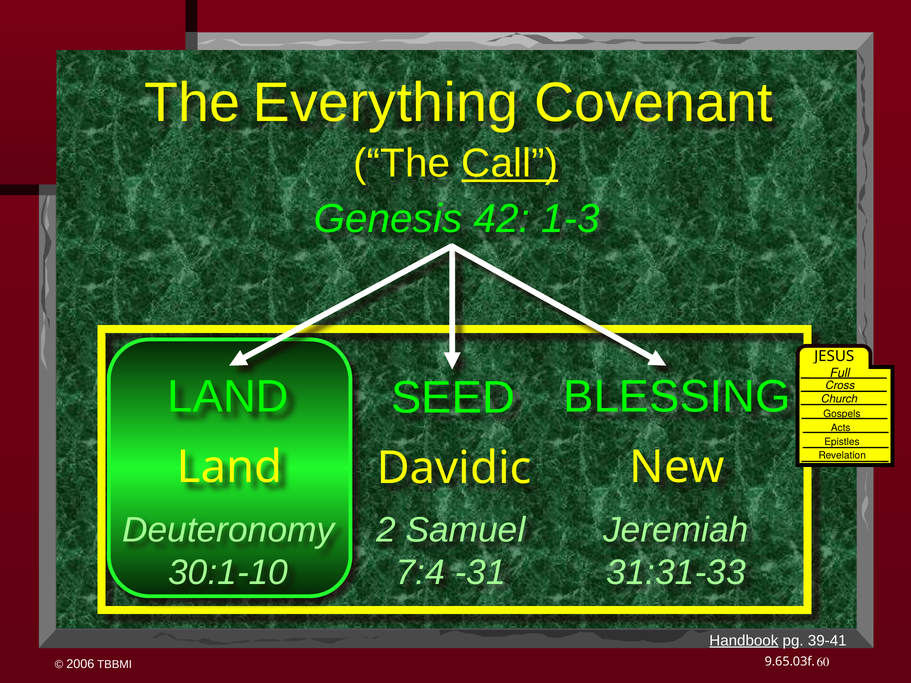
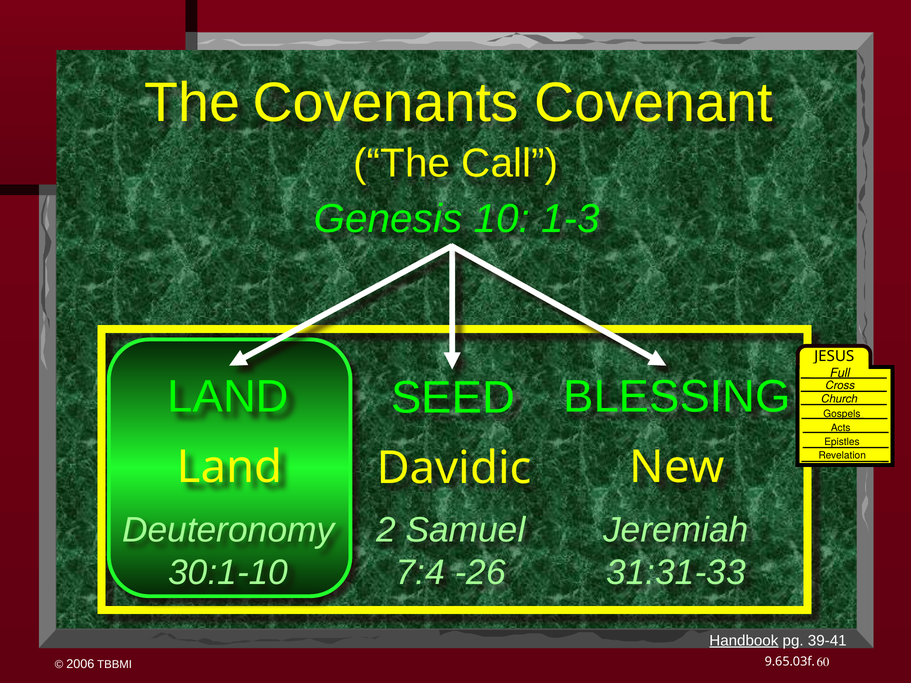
Everything: Everything -> Covenants (386, 103)
Call underline: present -> none (510, 163)
42: 42 -> 10 (502, 219)
-31: -31 -> -26 (480, 573)
